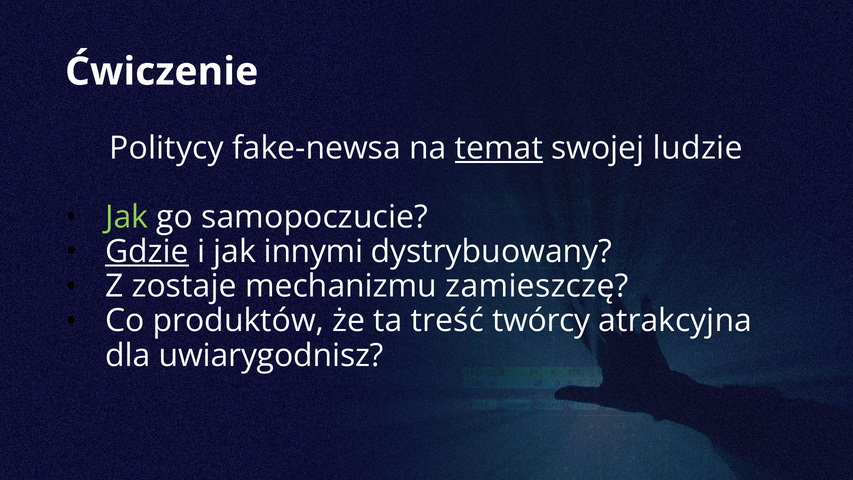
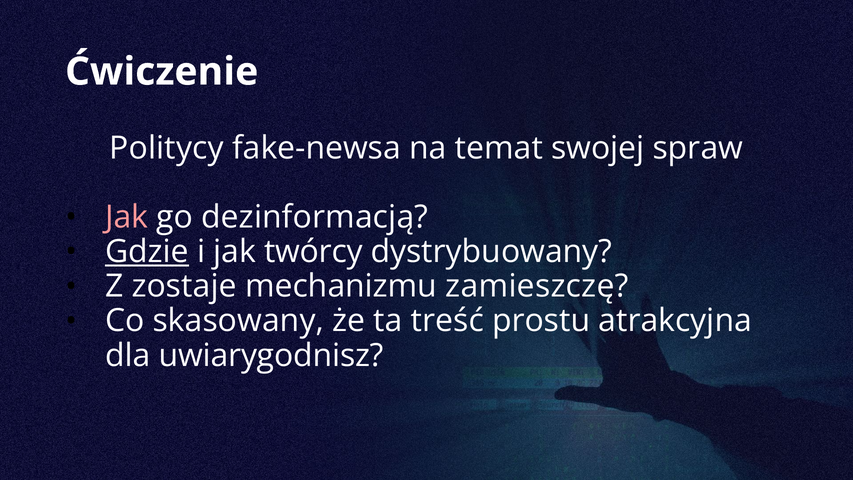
temat underline: present -> none (499, 148)
ludzie: ludzie -> spraw (698, 148)
Jak colour: light green -> pink (127, 217)
samopoczucie: samopoczucie -> dezinformacją (315, 217)
innymi: innymi -> twórcy (313, 252)
produktów: produktów -> skasowany (238, 321)
twórcy: twórcy -> prostu (541, 321)
